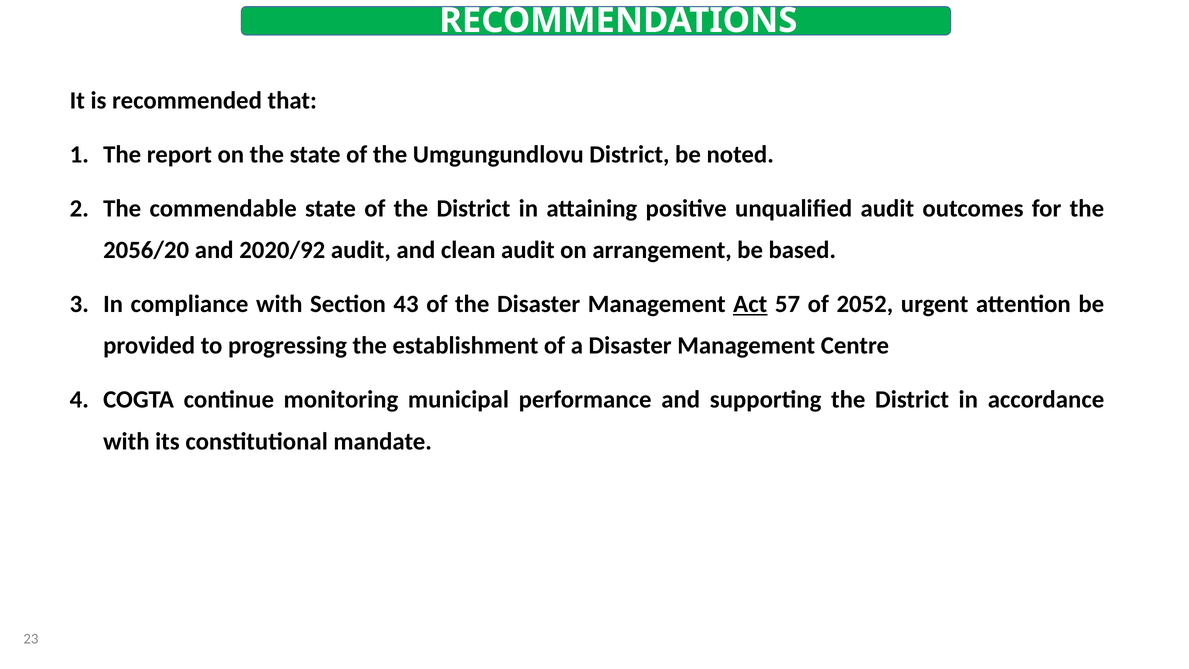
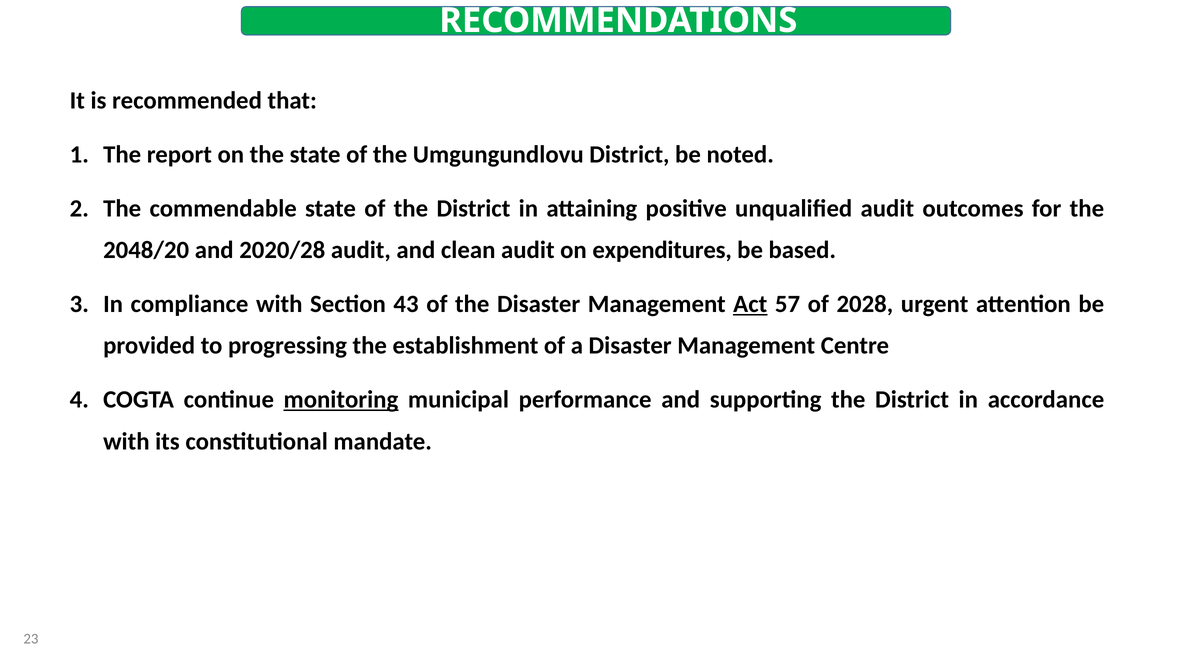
2056/20: 2056/20 -> 2048/20 (146, 250)
2020/92: 2020/92 -> 2020/28 (282, 250)
arrangement: arrangement -> expenditures (662, 250)
2052: 2052 -> 2028 (865, 304)
monitoring underline: none -> present (341, 400)
